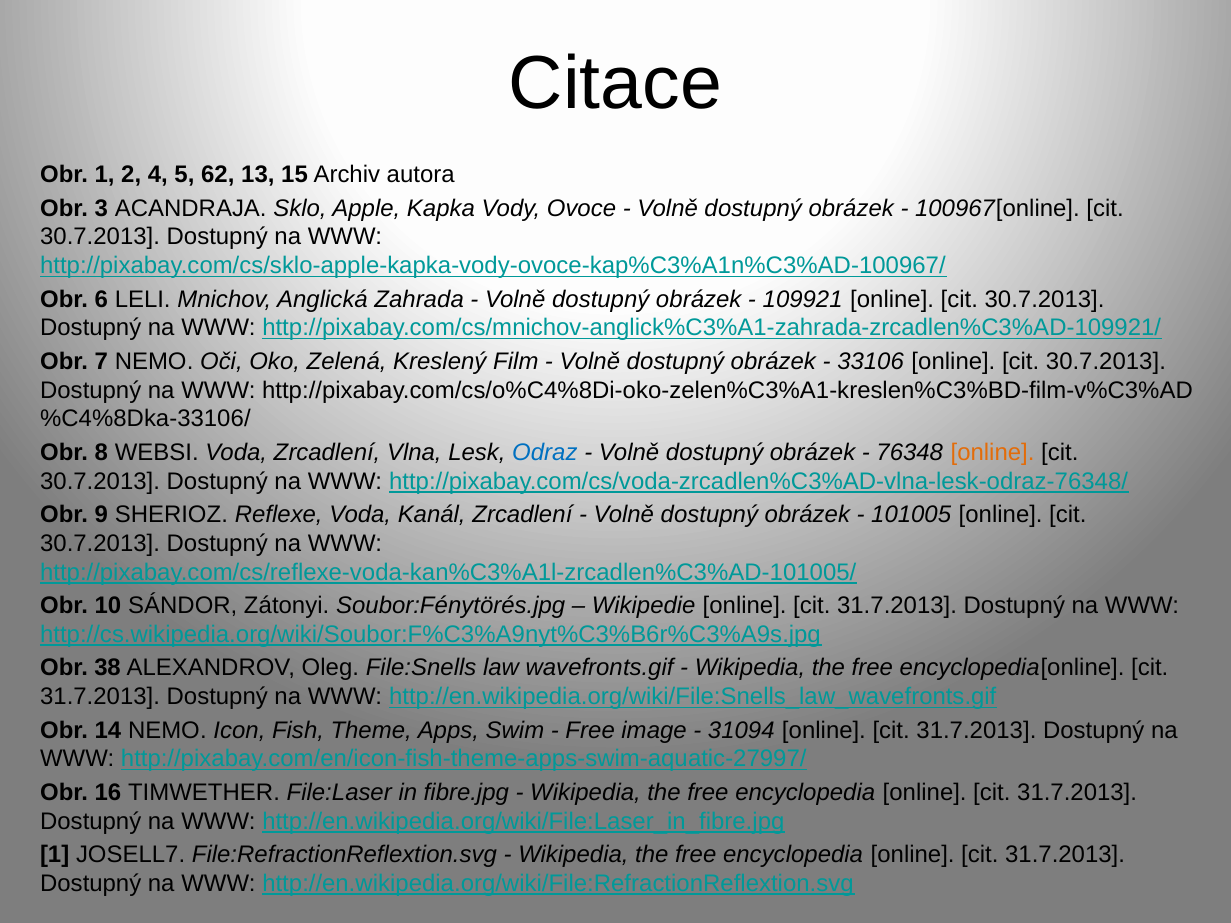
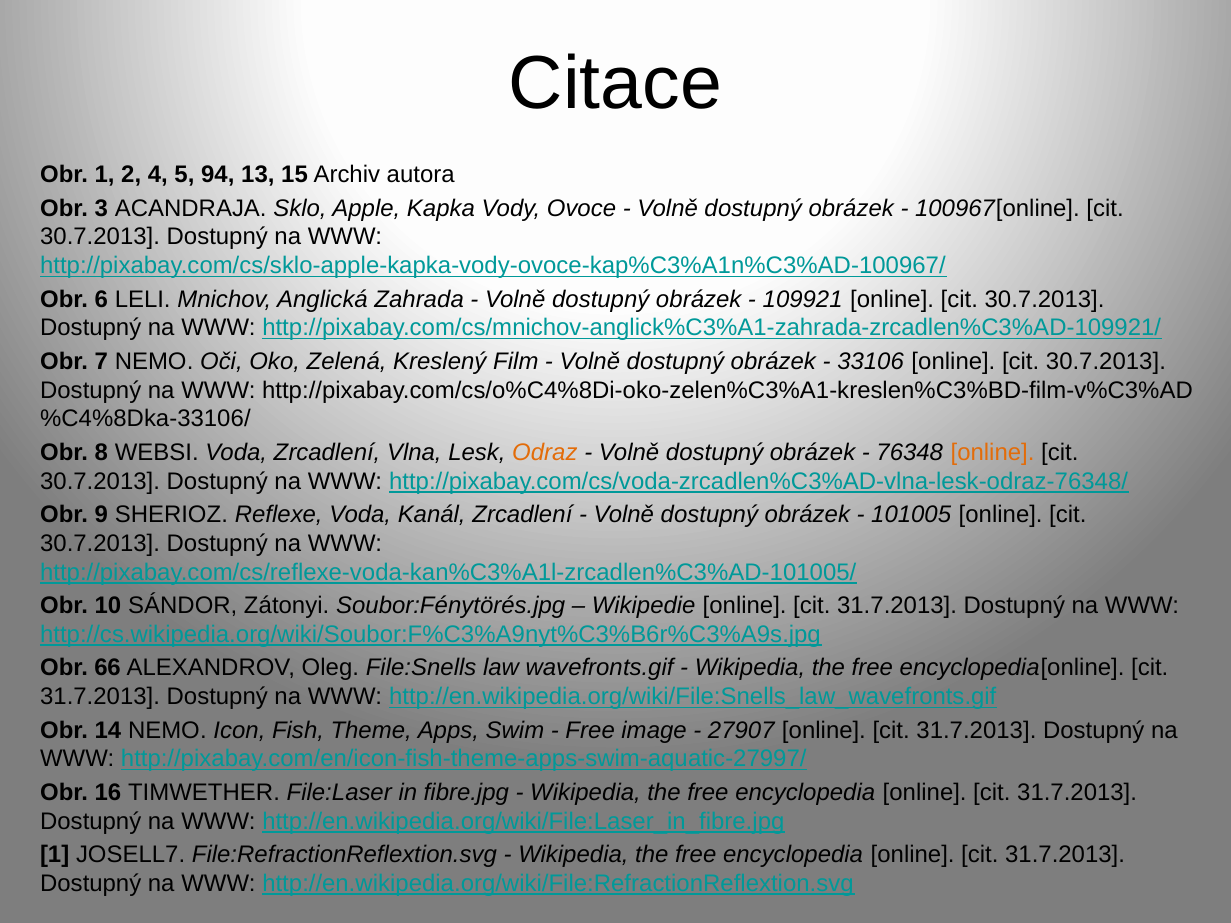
62: 62 -> 94 (218, 175)
Odraz colour: blue -> orange (545, 453)
38: 38 -> 66 (107, 668)
31094: 31094 -> 27907 (741, 731)
